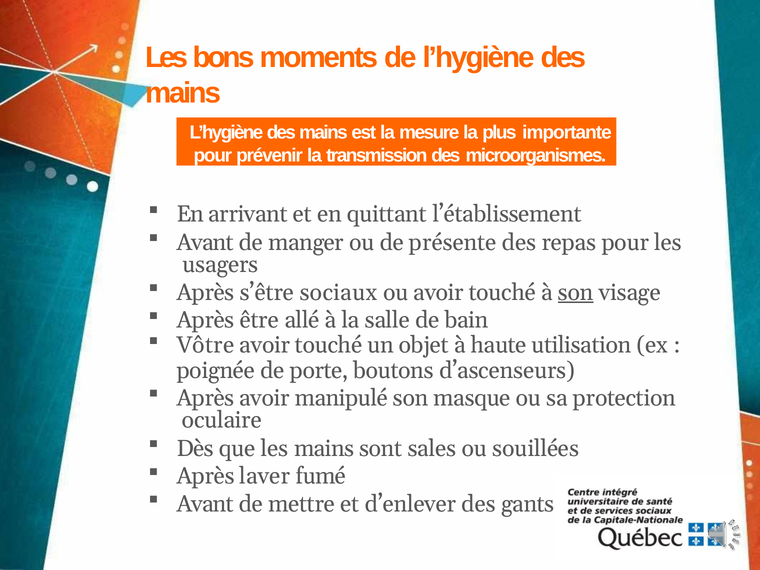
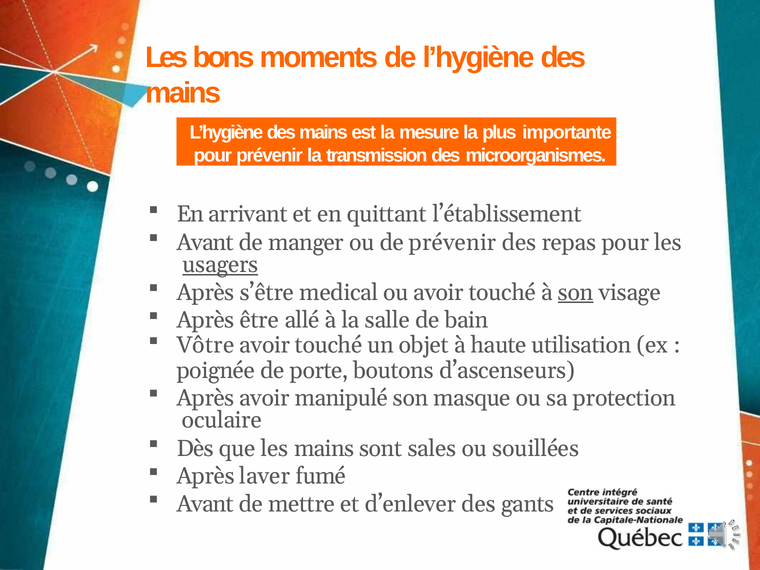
de présente: présente -> prévenir (453, 242)
usagers underline: none -> present (220, 265)
sociaux: sociaux -> medical (339, 292)
